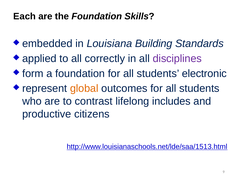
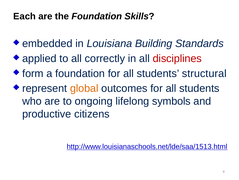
disciplines colour: purple -> red (177, 58)
electronic: electronic -> structural (204, 73)
contrast: contrast -> ongoing (94, 101)
includes: includes -> symbols (171, 101)
